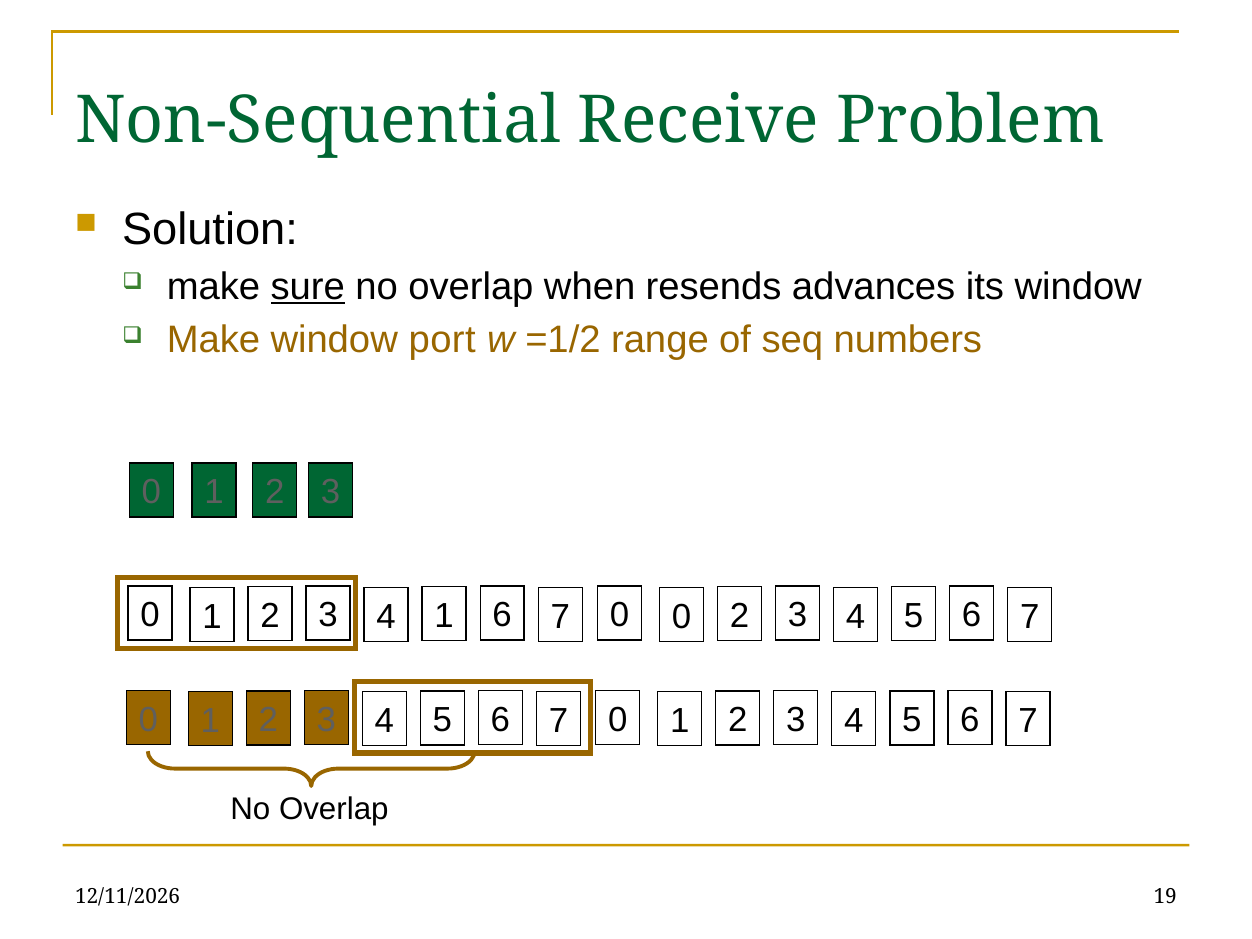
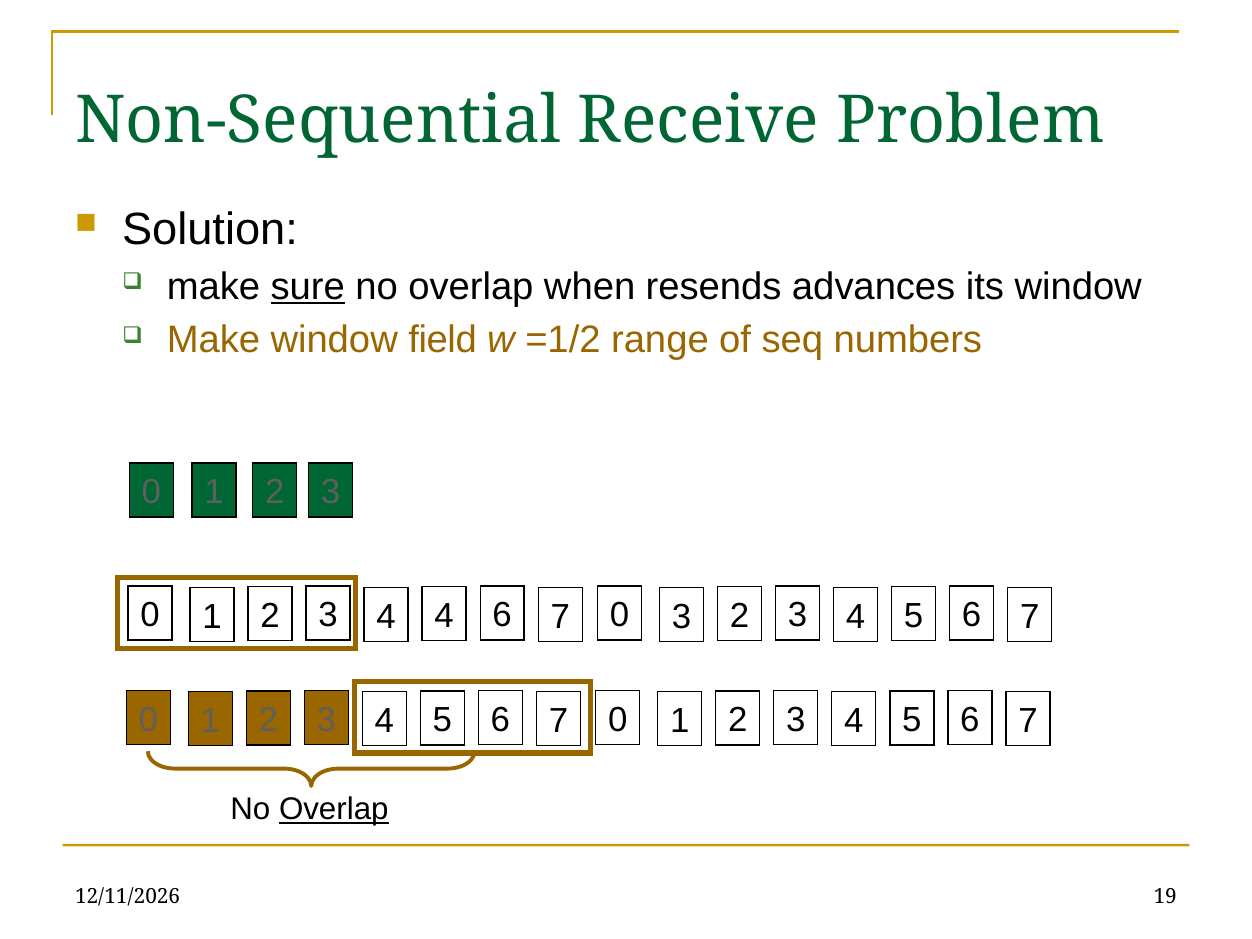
port: port -> field (443, 340)
4 1: 1 -> 4 (444, 616)
0 0: 0 -> 3 (681, 617)
Overlap underline: none -> present (334, 809)
